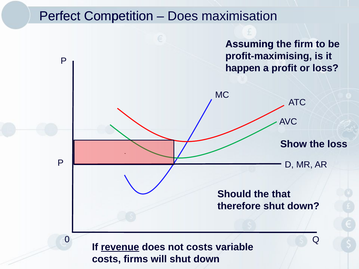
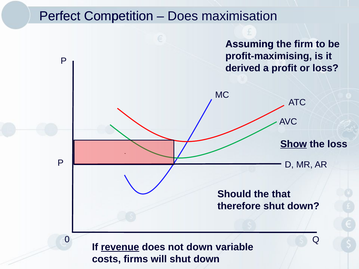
happen: happen -> derived (243, 68)
Show underline: none -> present (294, 144)
not costs: costs -> down (200, 247)
